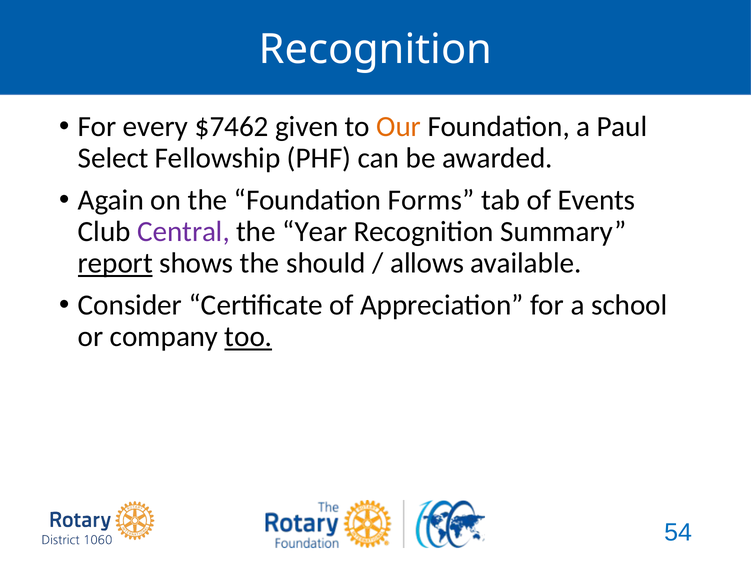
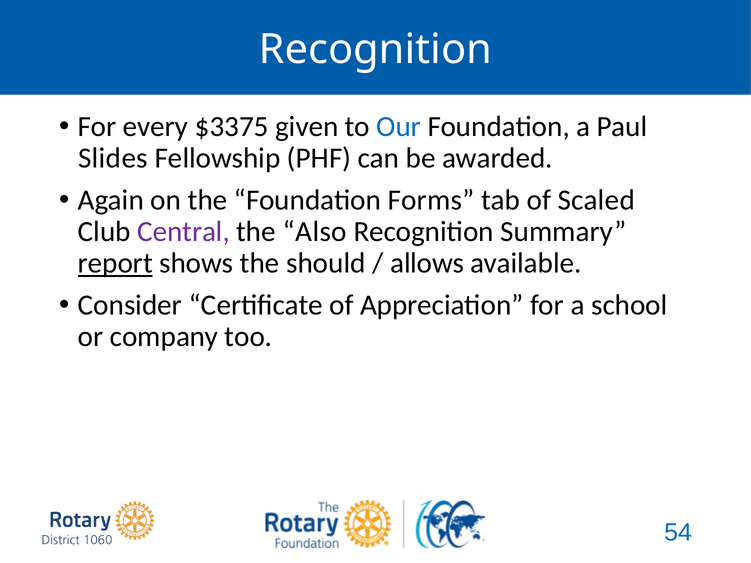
$7462: $7462 -> $3375 (232, 127)
Our colour: orange -> blue (399, 127)
Select: Select -> Slides (113, 158)
Events: Events -> Scaled (596, 200)
Year: Year -> Also (315, 232)
too underline: present -> none (248, 337)
